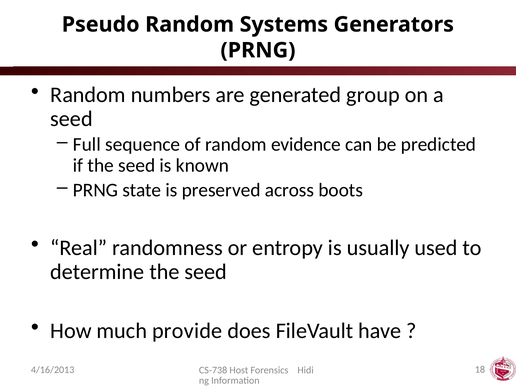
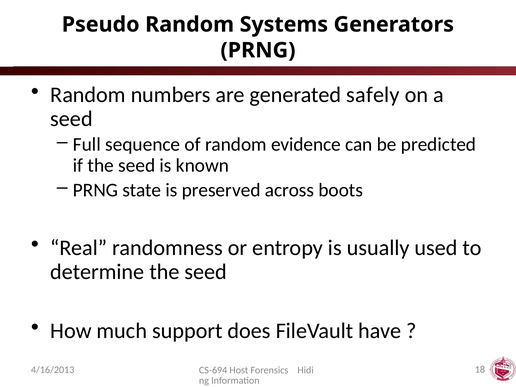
group: group -> safely (373, 95)
provide: provide -> support (187, 331)
CS-738: CS-738 -> CS-694 (213, 370)
